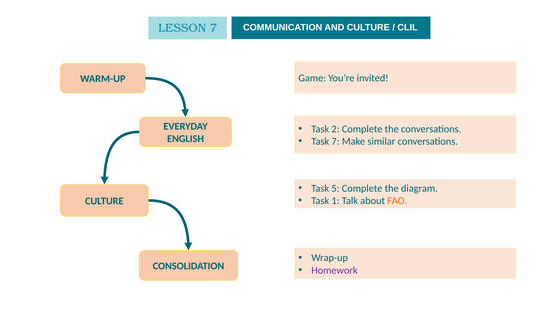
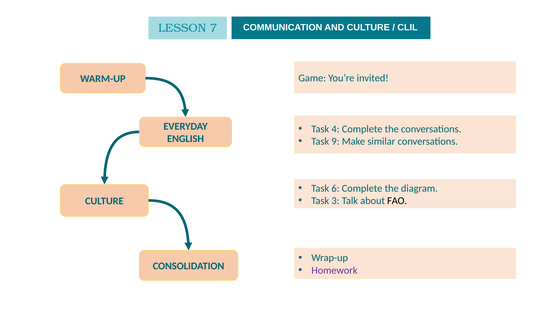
2: 2 -> 4 (336, 129)
Task 7: 7 -> 9 (336, 141)
5: 5 -> 6 (335, 188)
1: 1 -> 3 (335, 201)
FAO colour: orange -> black (397, 201)
